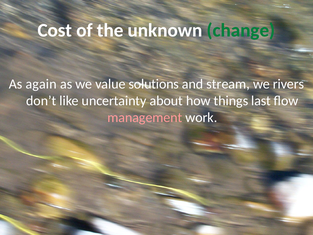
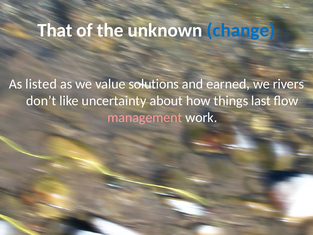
Cost: Cost -> That (55, 30)
change colour: green -> blue (241, 30)
again: again -> listed (41, 84)
stream: stream -> earned (228, 84)
